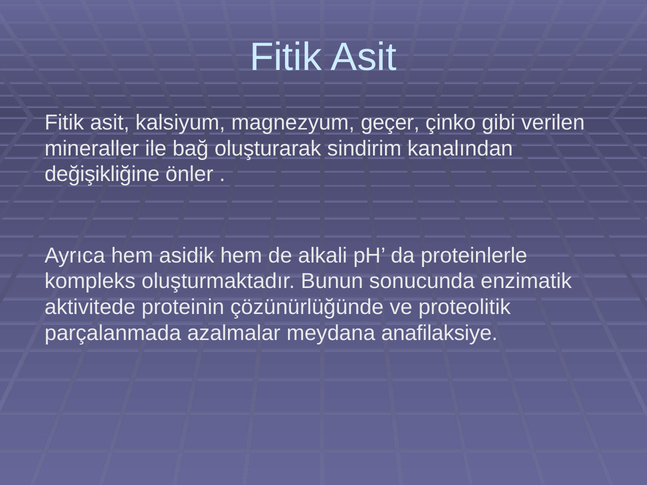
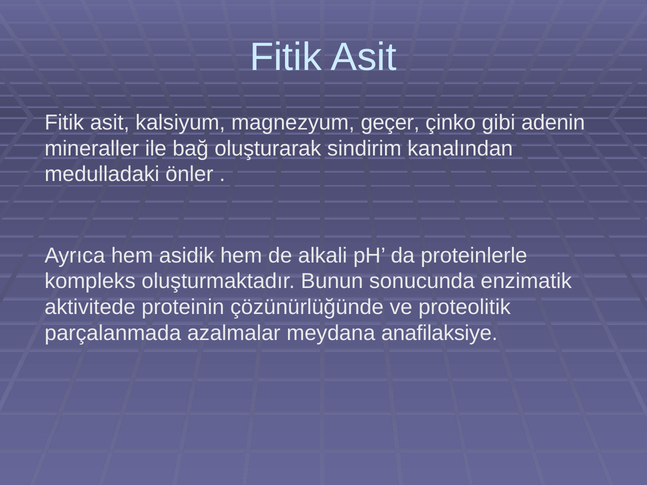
verilen: verilen -> adenin (553, 123)
değişikliğine: değişikliğine -> medulladaki (102, 174)
